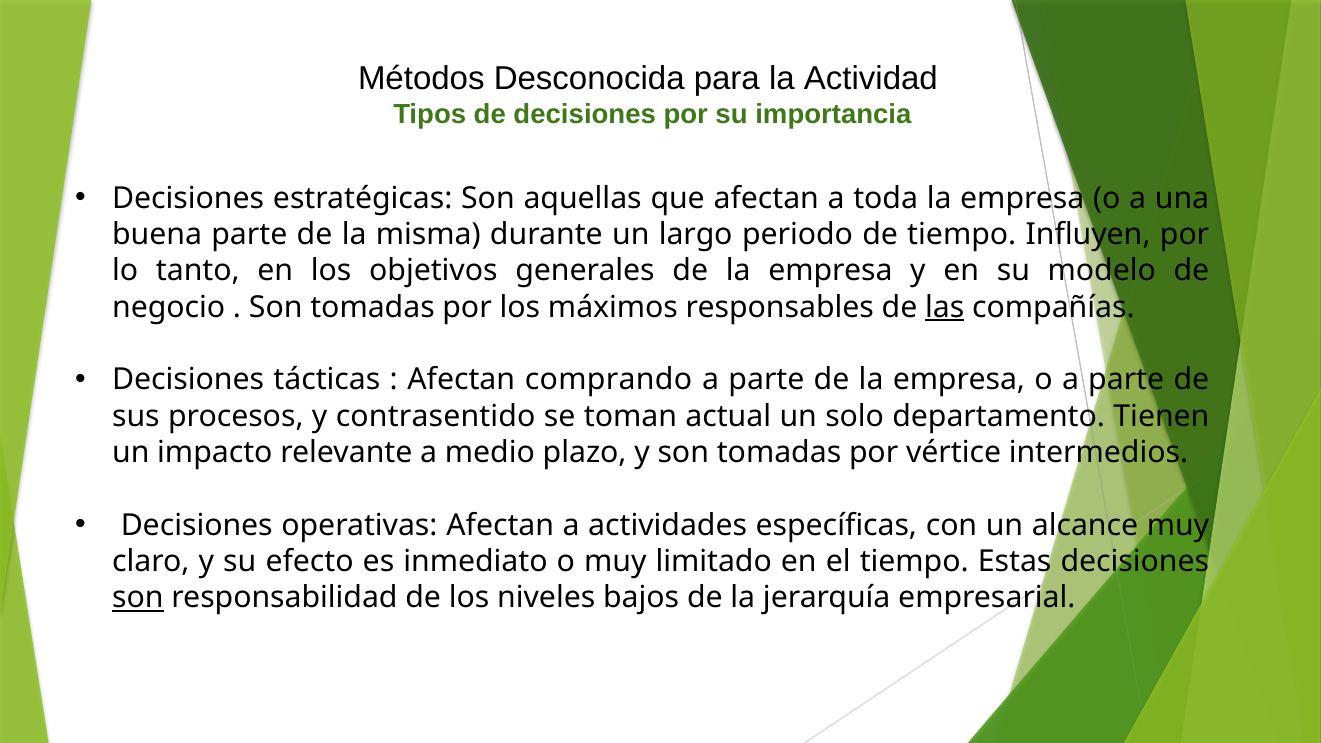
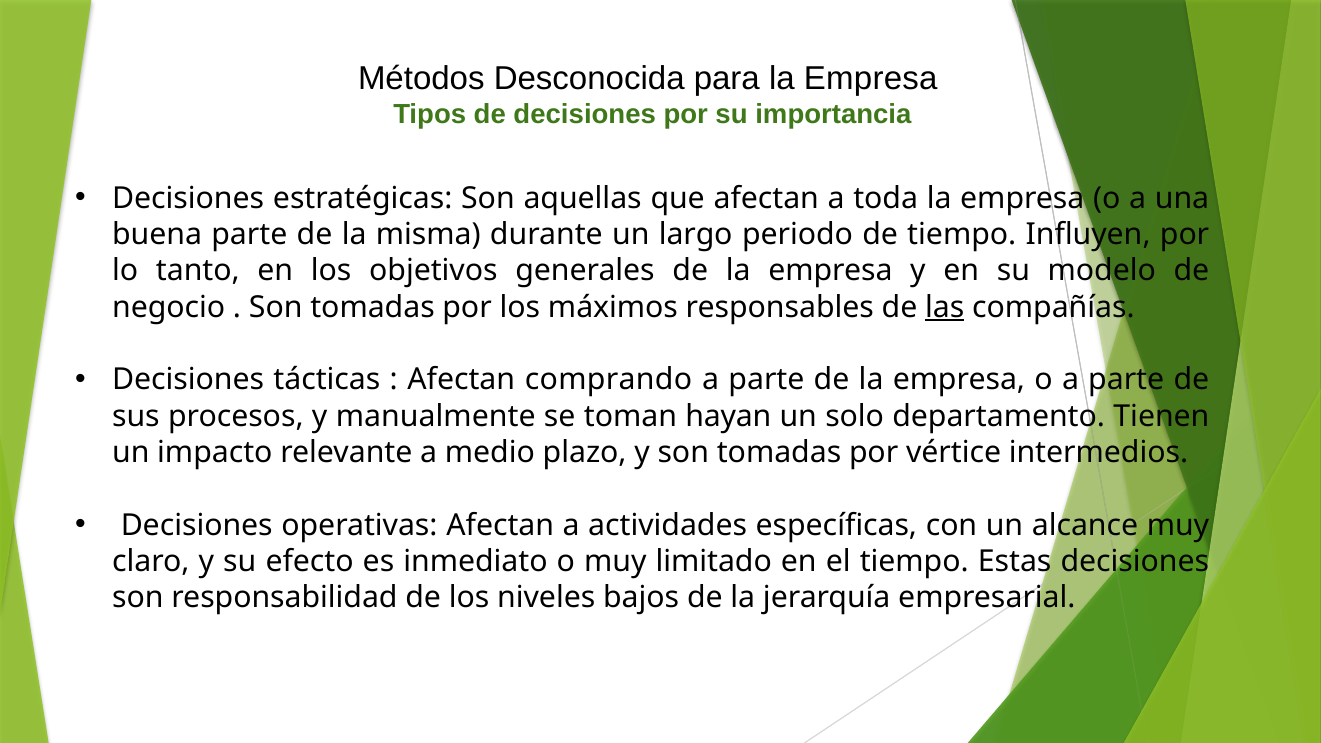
para la Actividad: Actividad -> Empresa (871, 79)
contrasentido: contrasentido -> manualmente (436, 416)
actual: actual -> hayan (728, 416)
son underline: present -> none (138, 598)
